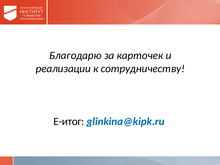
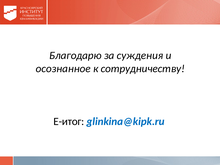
карточек: карточек -> суждения (140, 56)
реализации: реализации -> осознанное (63, 69)
